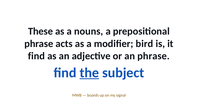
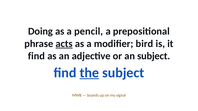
These: These -> Doing (40, 31)
nouns: nouns -> pencil (89, 31)
acts underline: none -> present (64, 44)
an phrase: phrase -> subject (154, 56)
